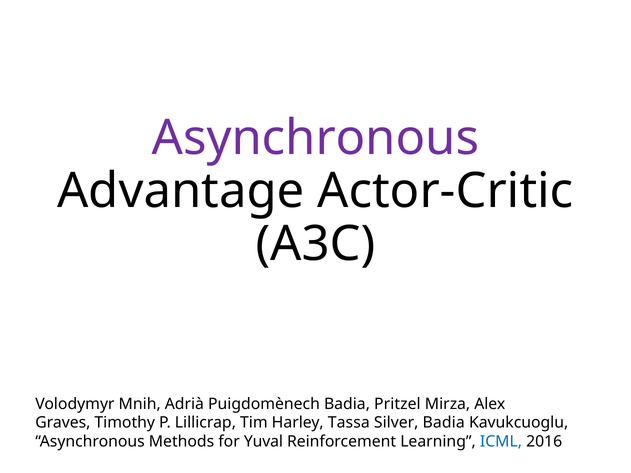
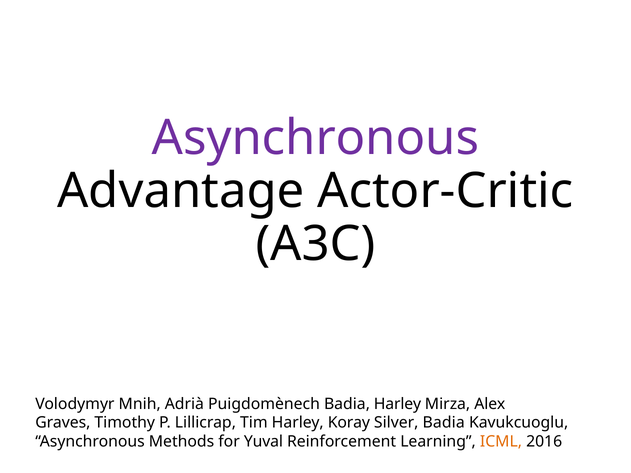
Badia Pritzel: Pritzel -> Harley (397, 404)
Tassa: Tassa -> Koray (349, 423)
ICML colour: blue -> orange (501, 442)
